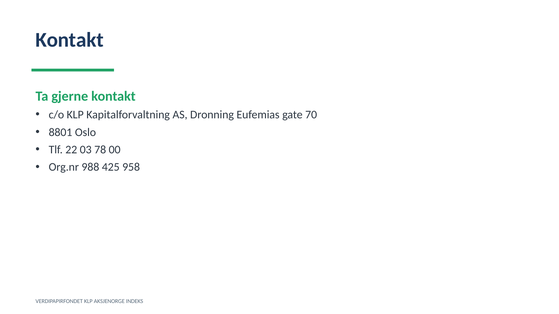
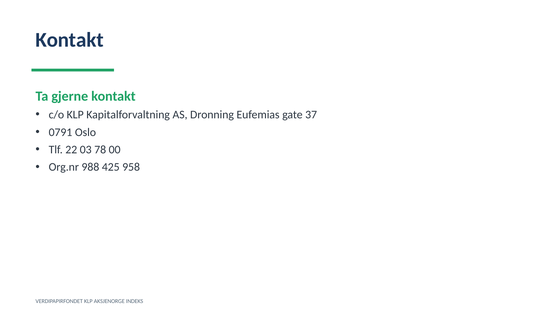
70: 70 -> 37 (311, 115)
8801: 8801 -> 0791 (60, 132)
